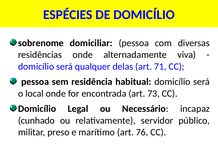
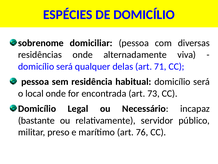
cunhado: cunhado -> bastante (36, 120)
